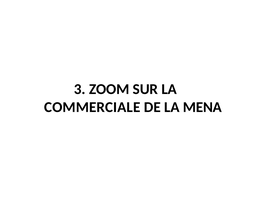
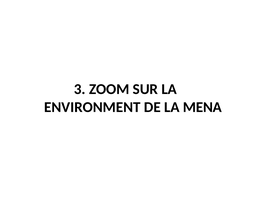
COMMERCIALE: COMMERCIALE -> ENVIRONMENT (92, 107)
